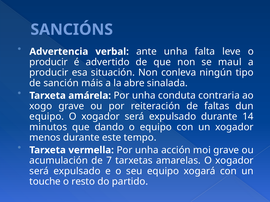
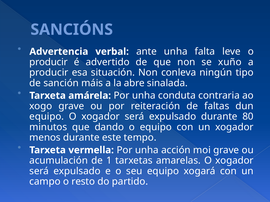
maul: maul -> xuño (230, 62)
14: 14 -> 80 (248, 117)
7: 7 -> 1 (109, 161)
touche: touche -> campo (45, 182)
